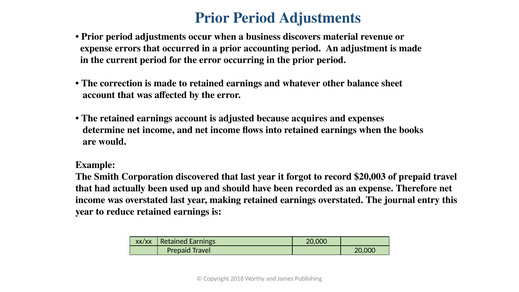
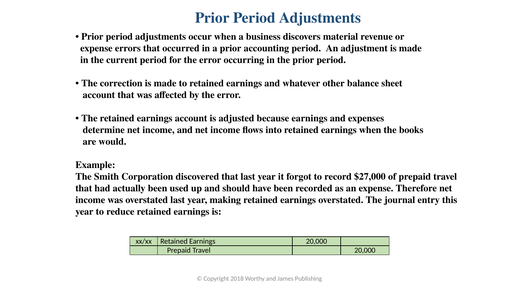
because acquires: acquires -> earnings (310, 118)
$20,003: $20,003 -> $27,000 (370, 177)
